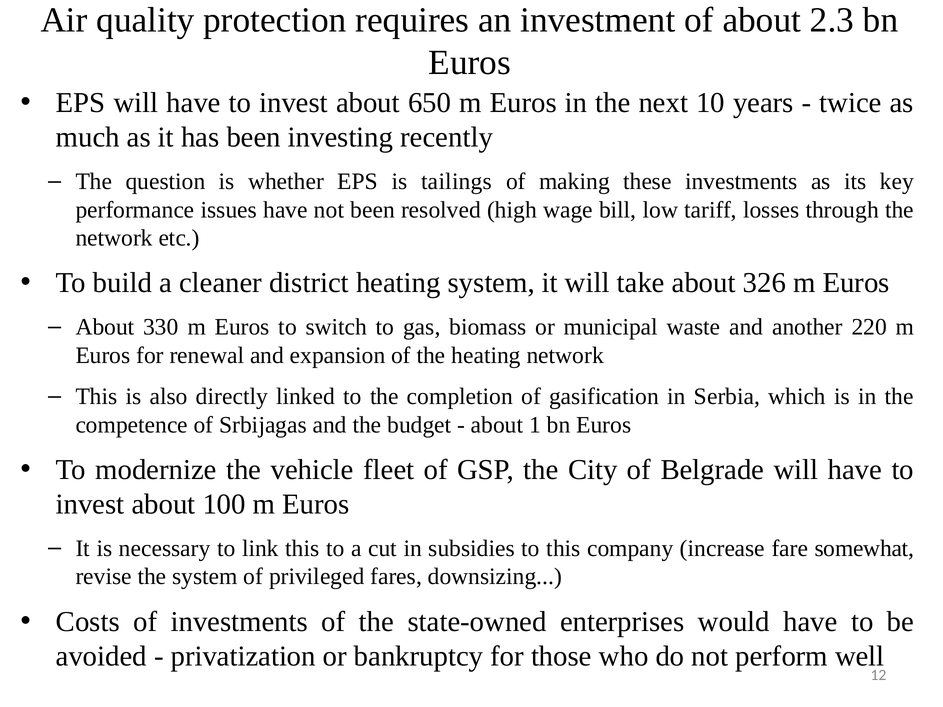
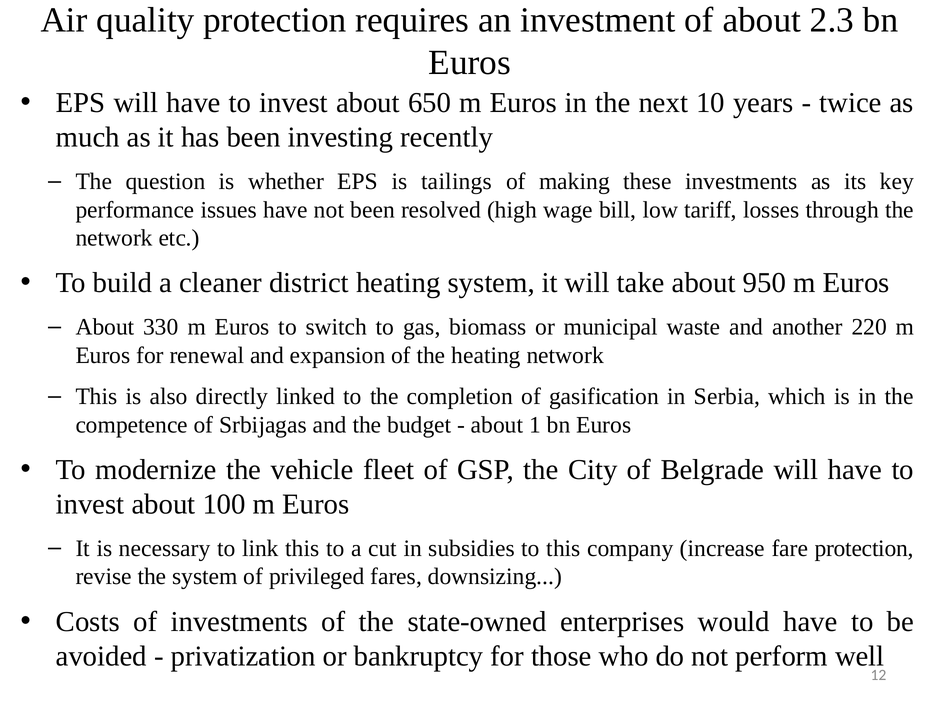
326: 326 -> 950 (764, 283)
fare somewhat: somewhat -> protection (864, 549)
